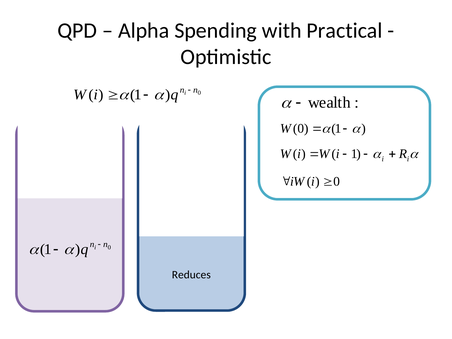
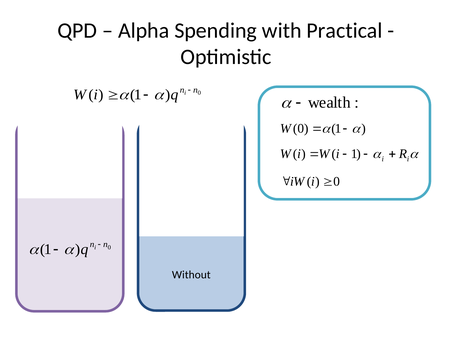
Reduces: Reduces -> Without (191, 275)
